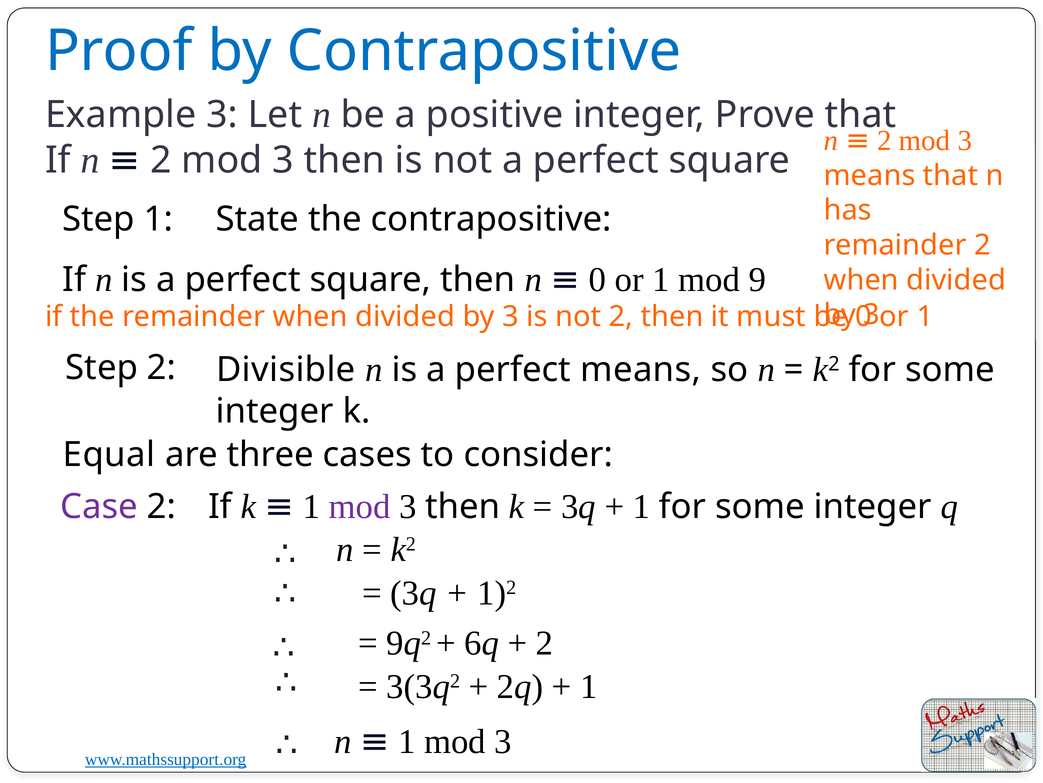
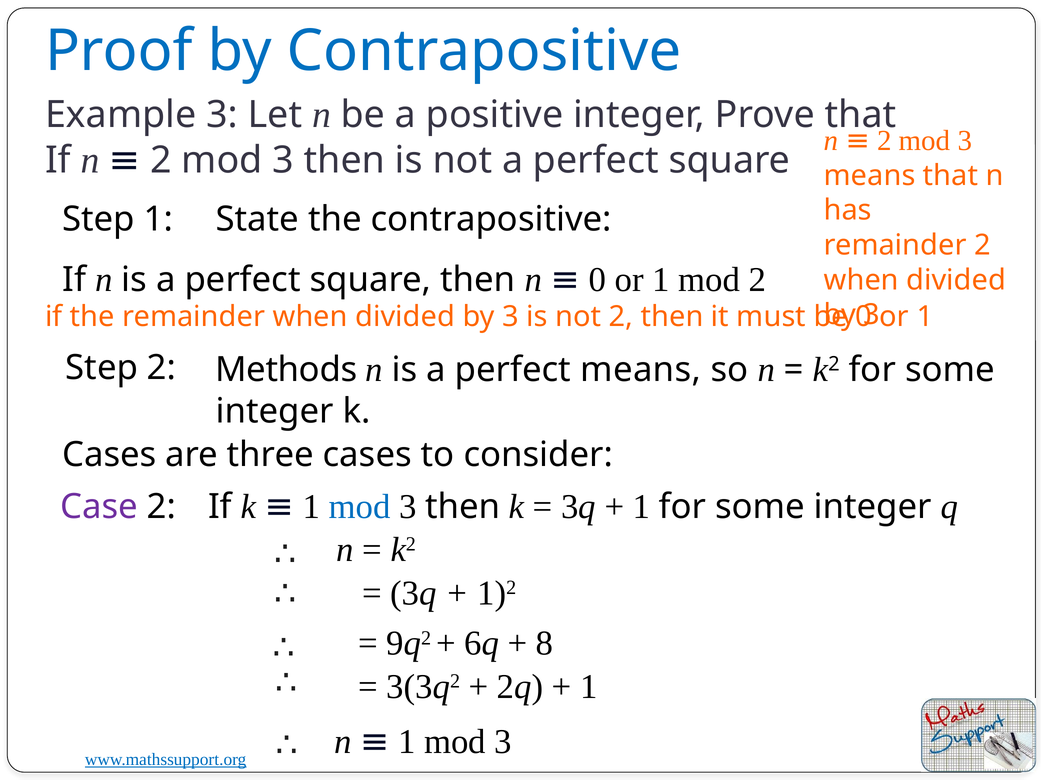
mod 9: 9 -> 2 (758, 280)
Divisible: Divisible -> Methods (286, 369)
Equal: Equal -> Cases (109, 454)
mod colour: purple -> blue (360, 506)
2: 2 -> 8 (545, 643)
